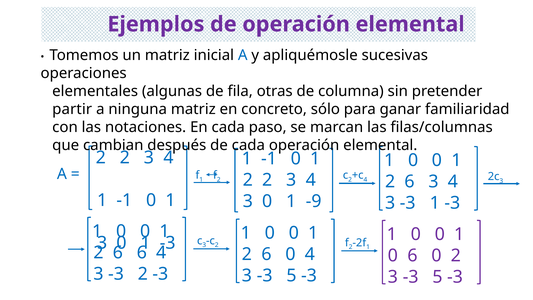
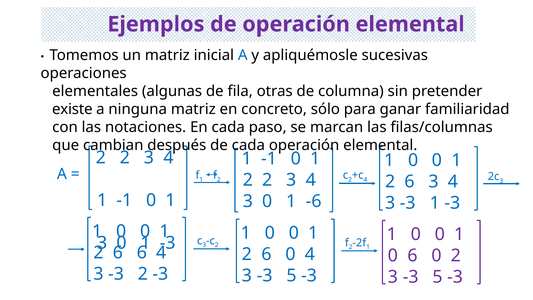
partir: partir -> existe (72, 109)
-9: -9 -> -6 (314, 201)
